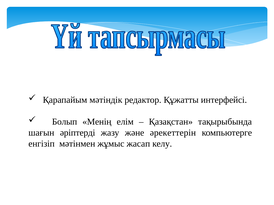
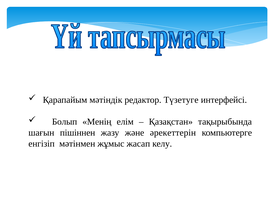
Құжатты: Құжатты -> Түзетуге (181, 100)
әріптерді: әріптерді -> пішіннен (78, 133)
